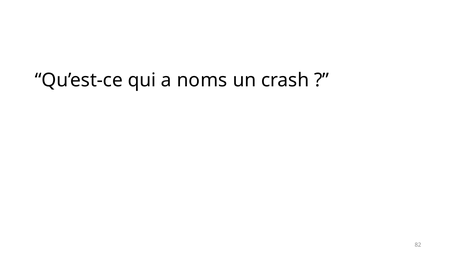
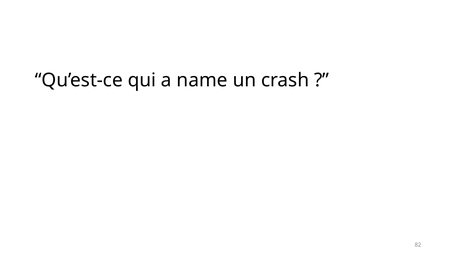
noms: noms -> name (202, 80)
